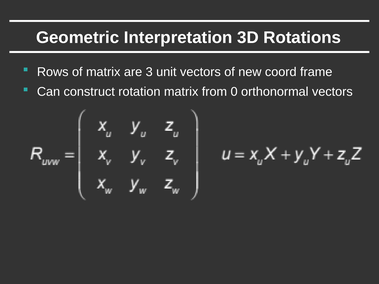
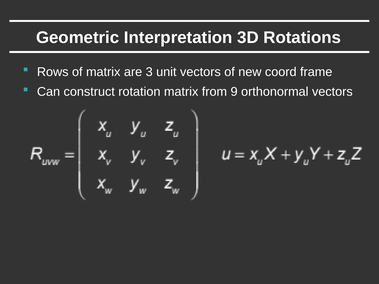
0: 0 -> 9 (234, 92)
